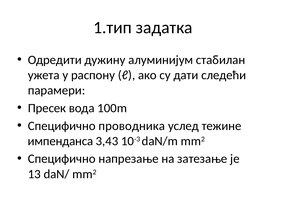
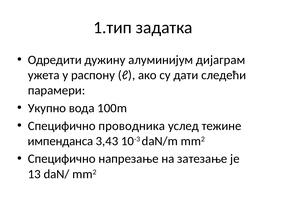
стабилан: стабилан -> дијаграм (221, 60)
Пресек: Пресек -> Укупно (47, 108)
